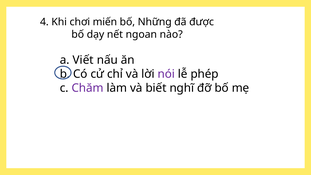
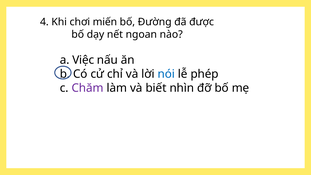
Những: Những -> Đường (155, 22)
Viết: Viết -> Việc (83, 60)
nói colour: purple -> blue (166, 74)
nghĩ: nghĩ -> nhìn (182, 88)
